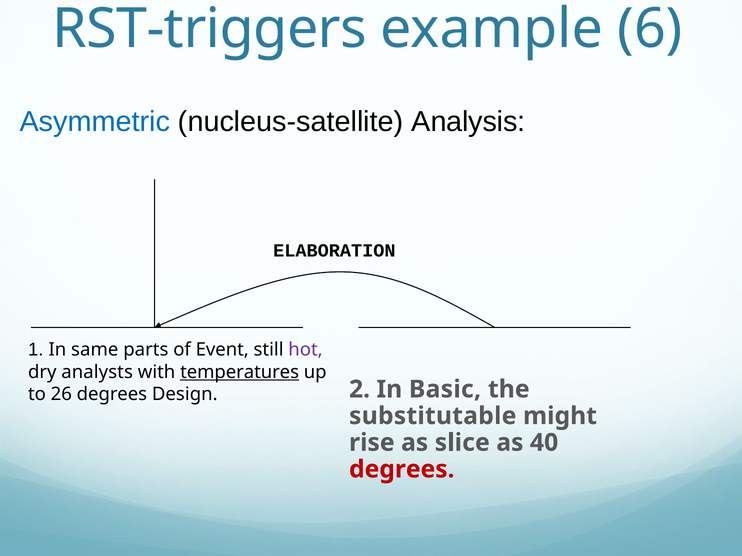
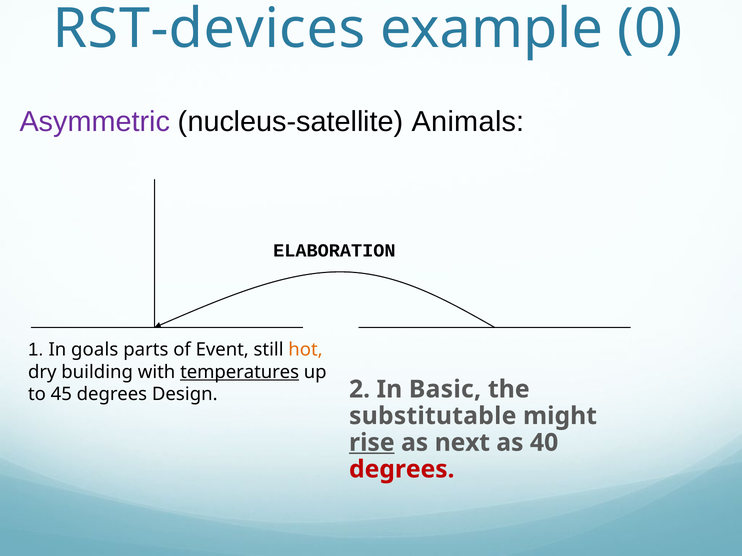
RST-triggers: RST-triggers -> RST-devices (209, 29)
6: 6 -> 0 (650, 29)
Asymmetric colour: blue -> purple (95, 122)
Analysis: Analysis -> Animals (468, 122)
same: same -> goals (95, 350)
hot colour: purple -> orange (305, 350)
analysts: analysts -> building (97, 372)
26: 26 -> 45 (61, 395)
rise underline: none -> present (372, 443)
slice: slice -> next (462, 443)
